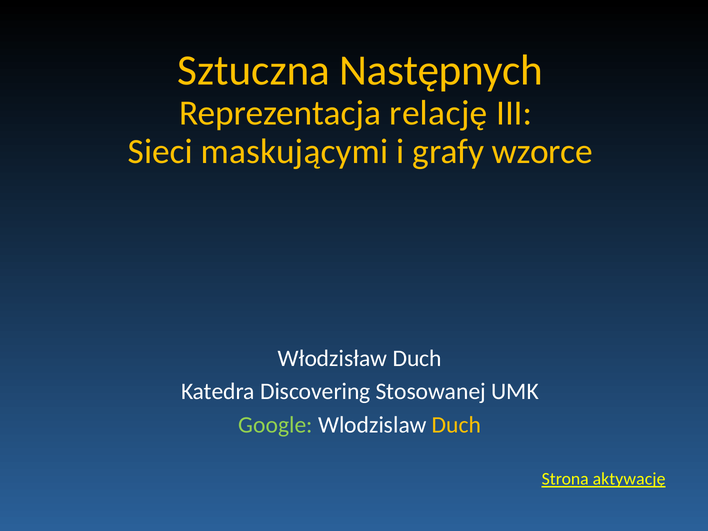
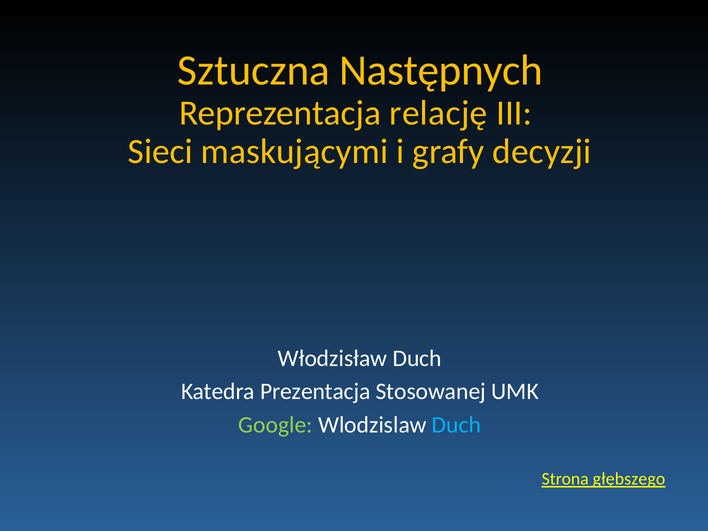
wzorce: wzorce -> decyzji (542, 151)
Discovering: Discovering -> Prezentacja (315, 392)
Duch colour: yellow -> light blue (457, 425)
aktywację: aktywację -> głębszego (629, 479)
